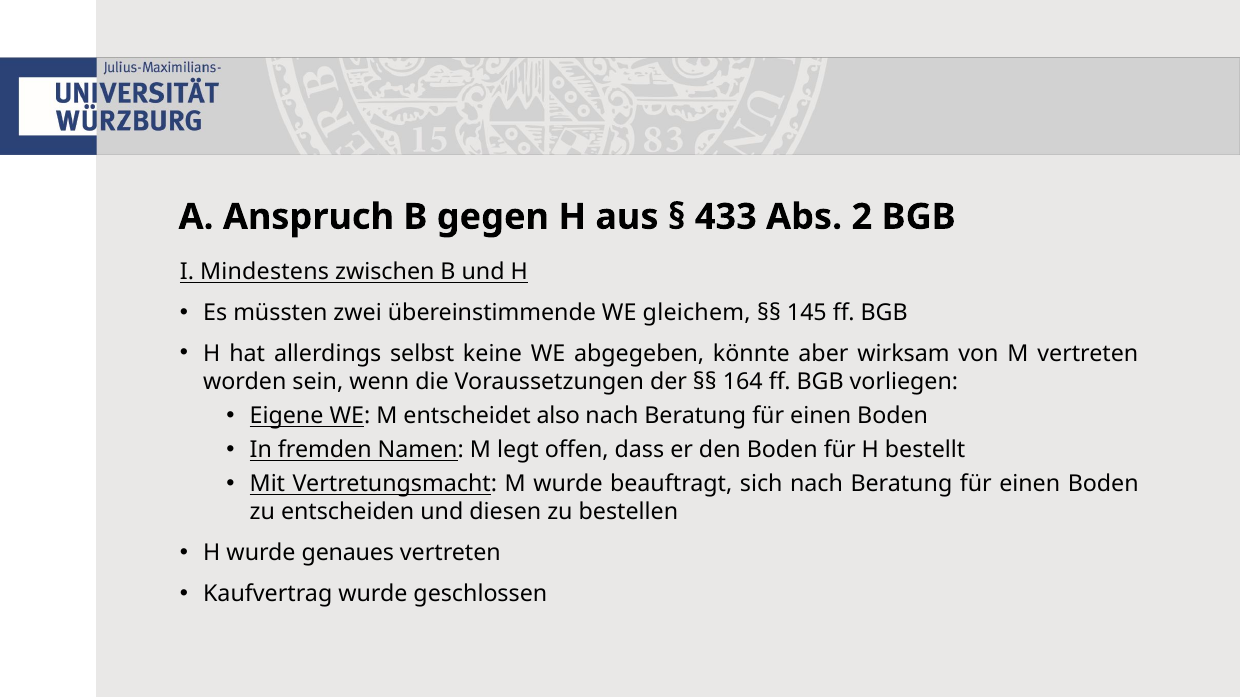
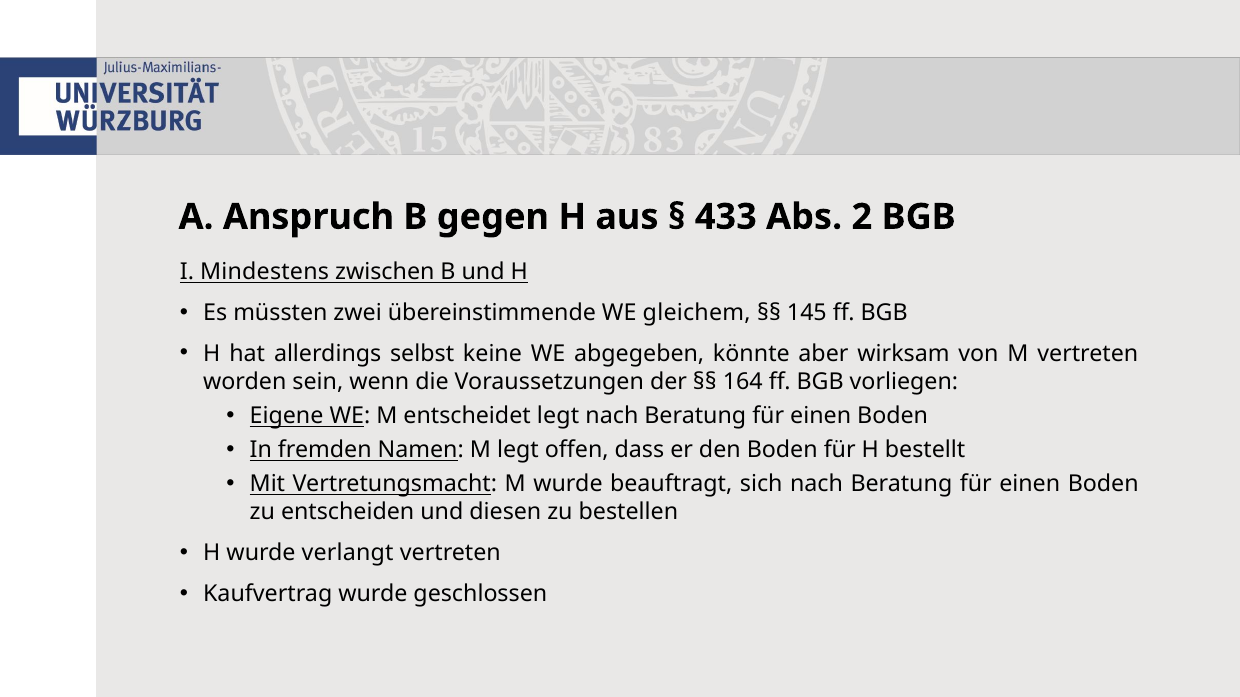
entscheidet also: also -> legt (558, 416)
genaues: genaues -> verlangt (348, 553)
